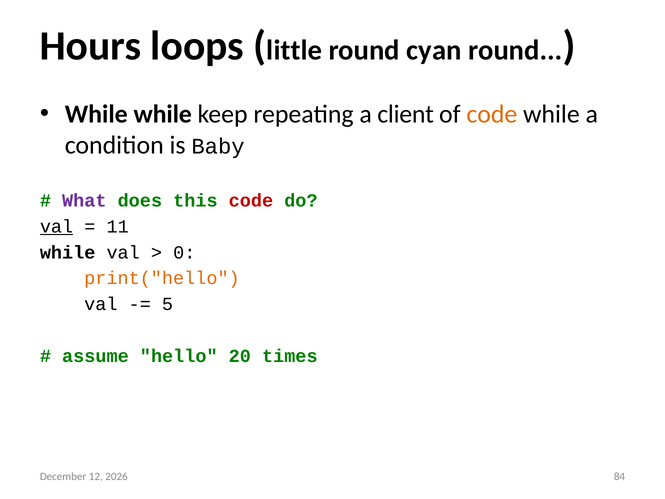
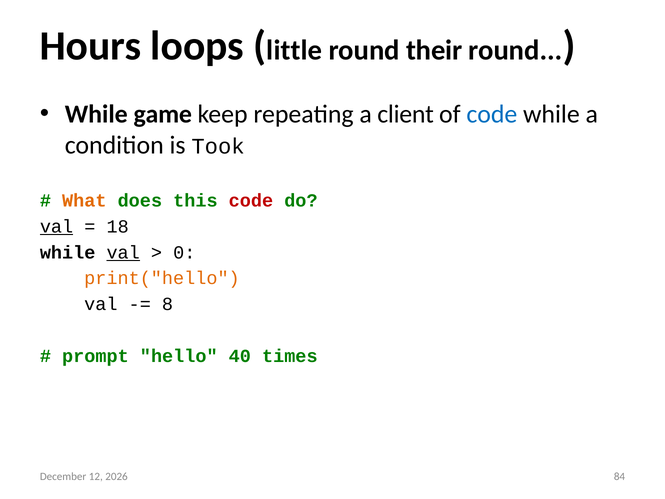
cyan: cyan -> their (434, 50)
While while: while -> game (163, 114)
code colour: orange -> blue (492, 114)
Baby: Baby -> Took (218, 146)
What colour: purple -> orange (84, 201)
11: 11 -> 18 (118, 227)
val underline: none -> present (123, 252)
5: 5 -> 8 (168, 304)
assume: assume -> prompt (95, 356)
20: 20 -> 40 (240, 356)
